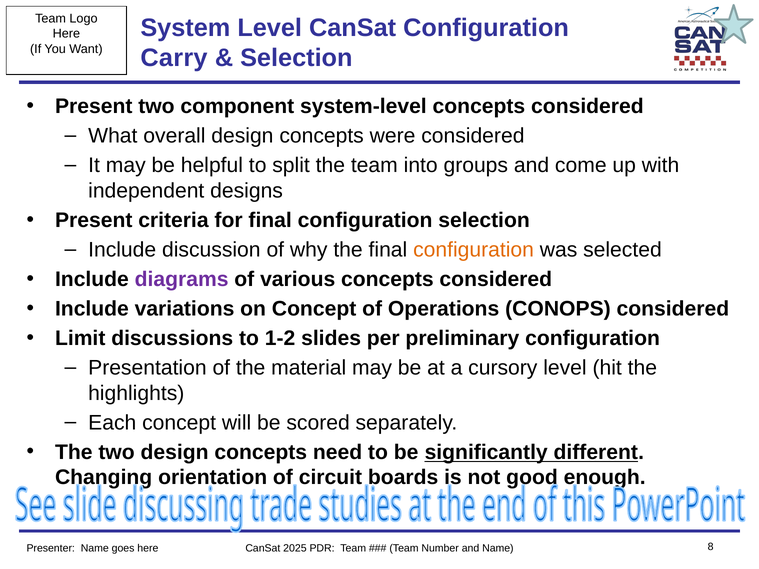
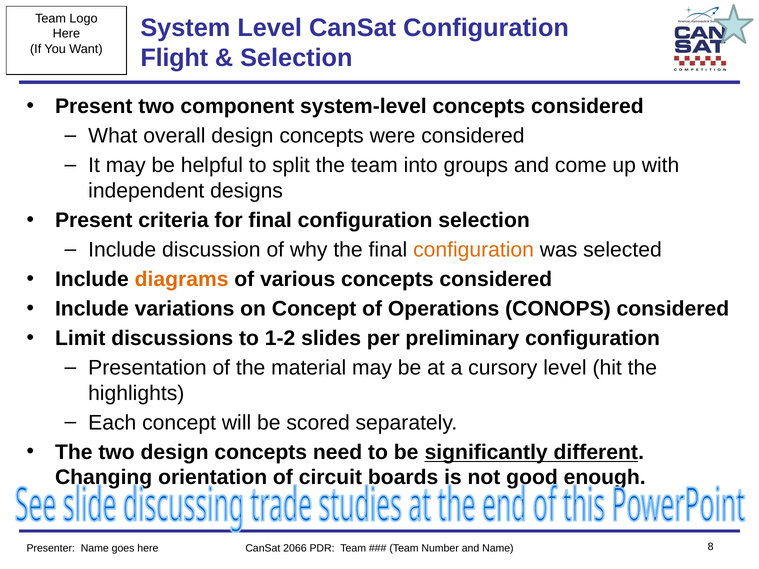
Carry: Carry -> Flight (174, 58)
diagrams colour: purple -> orange (182, 279)
2025: 2025 -> 2066 (295, 548)
